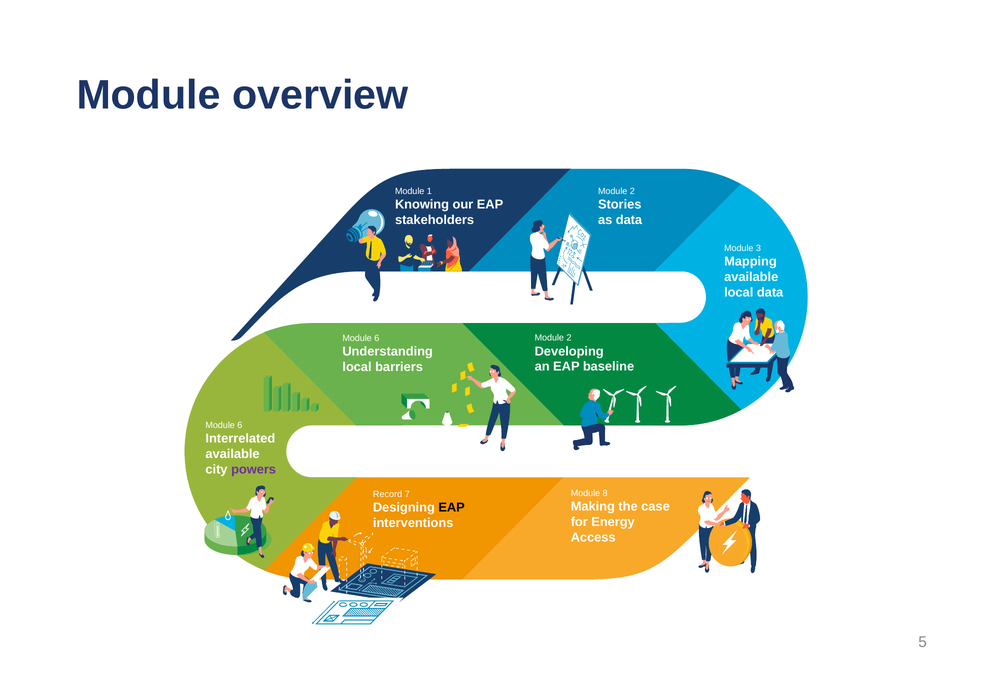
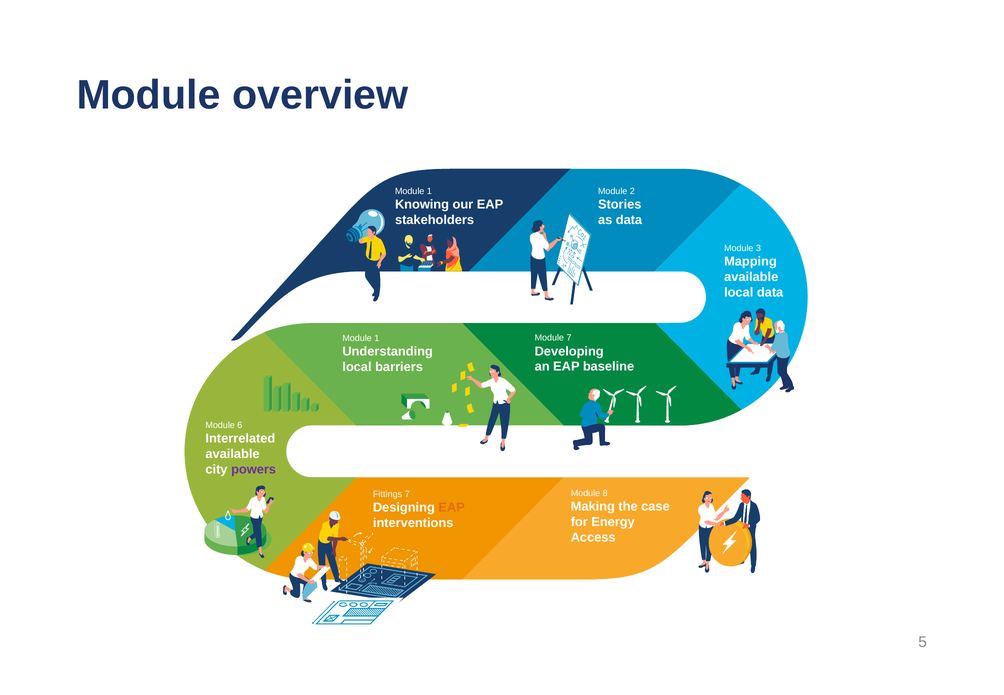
2: 2 -> 7 (569, 338)
6: 6 -> 1 (377, 338)
Record: Record -> Fittings (388, 494)
EAP colour: black -> orange (452, 508)
